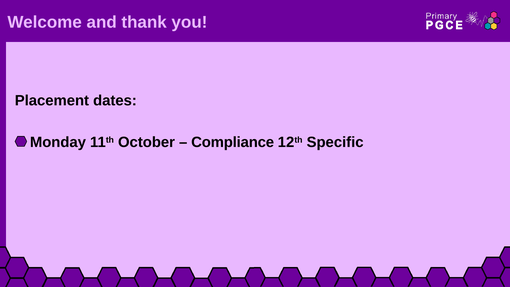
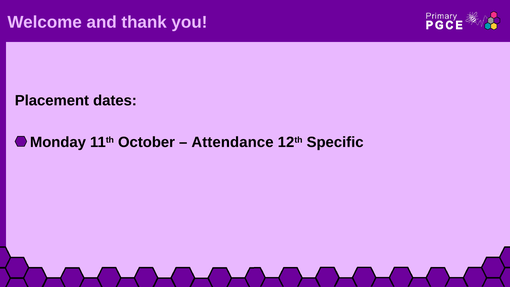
Compliance: Compliance -> Attendance (232, 142)
